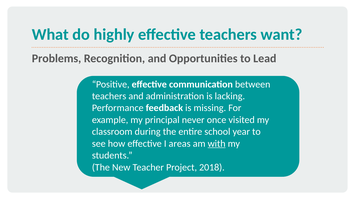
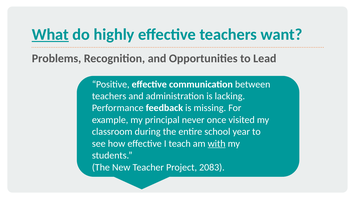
What underline: none -> present (50, 34)
areas: areas -> teach (180, 143)
2018: 2018 -> 2083 (212, 167)
